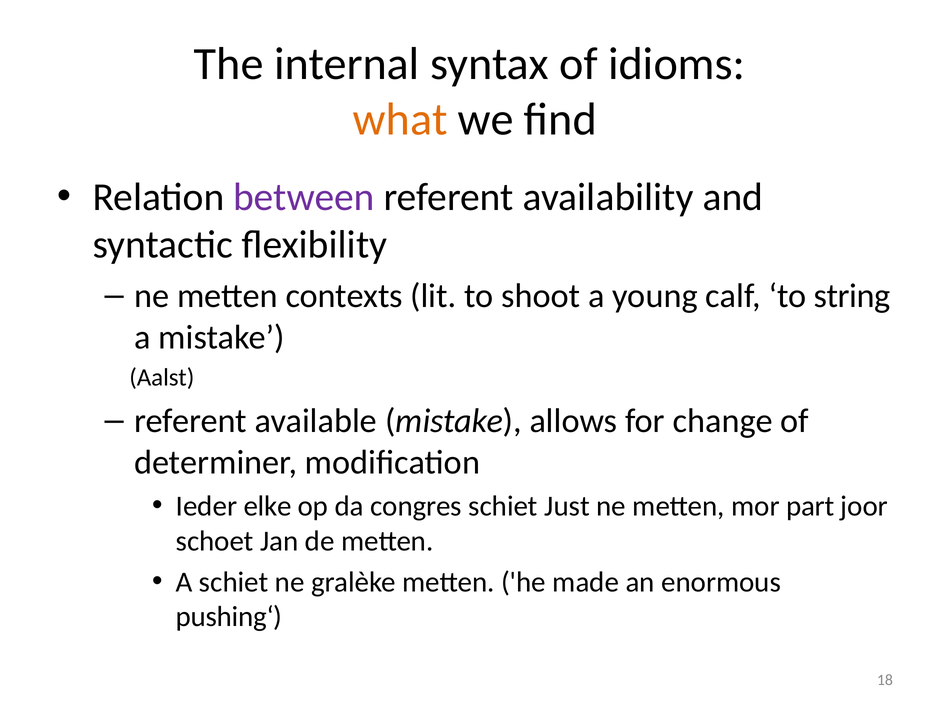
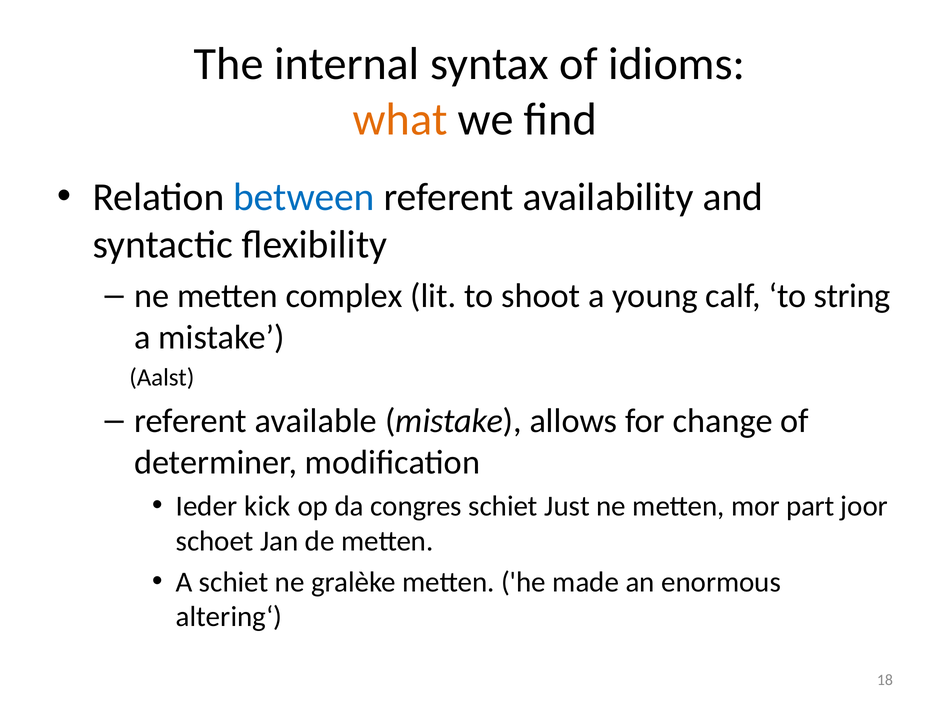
between colour: purple -> blue (304, 198)
contexts: contexts -> complex (344, 296)
elke: elke -> kick (267, 506)
pushing‘: pushing‘ -> altering‘ (229, 617)
